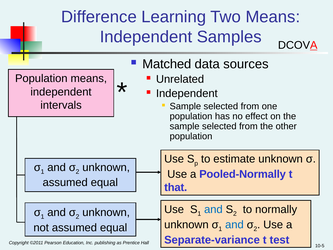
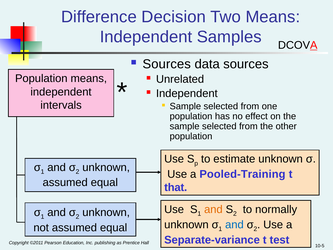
Learning: Learning -> Decision (174, 17)
Matched: Matched -> Sources (167, 64)
Pooled-Normally: Pooled-Normally -> Pooled-Training (242, 174)
and colour: blue -> orange (213, 209)
